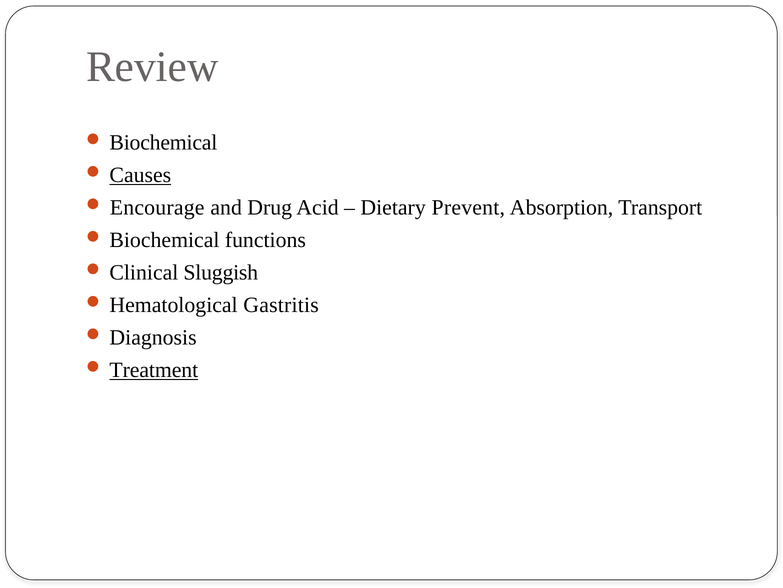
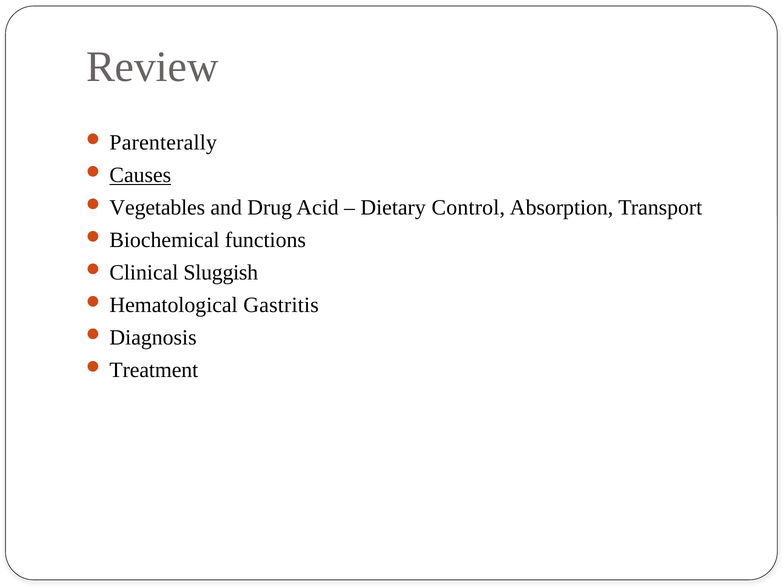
Biochemical: Biochemical -> Parenterally (163, 142)
Encourage: Encourage -> Vegetables (157, 207)
Prevent: Prevent -> Control (468, 207)
Treatment underline: present -> none (154, 370)
